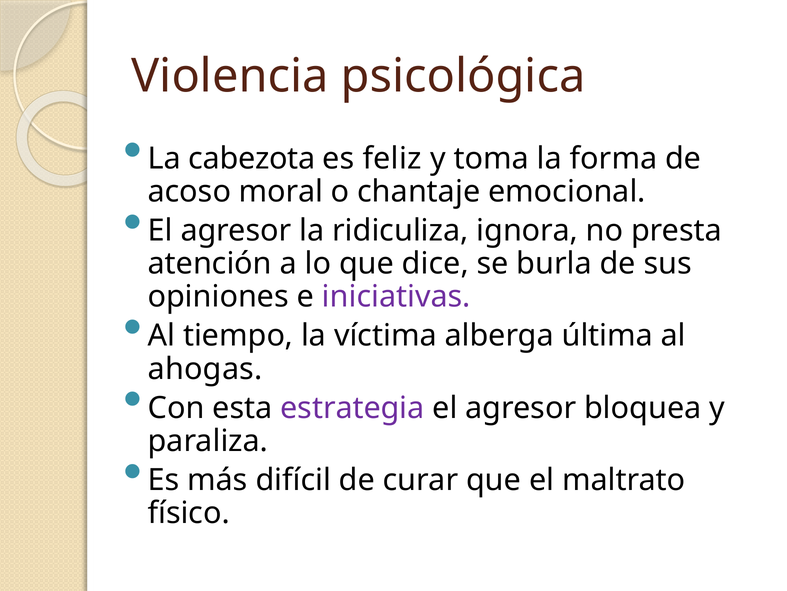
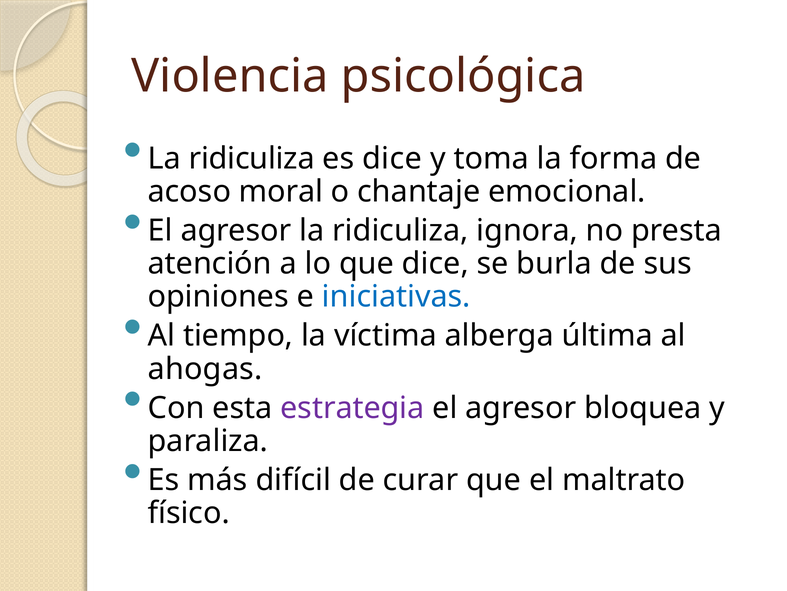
cabezota: cabezota -> ridiculiza (252, 158)
es feliz: feliz -> dice (392, 158)
iniciativas colour: purple -> blue (396, 296)
